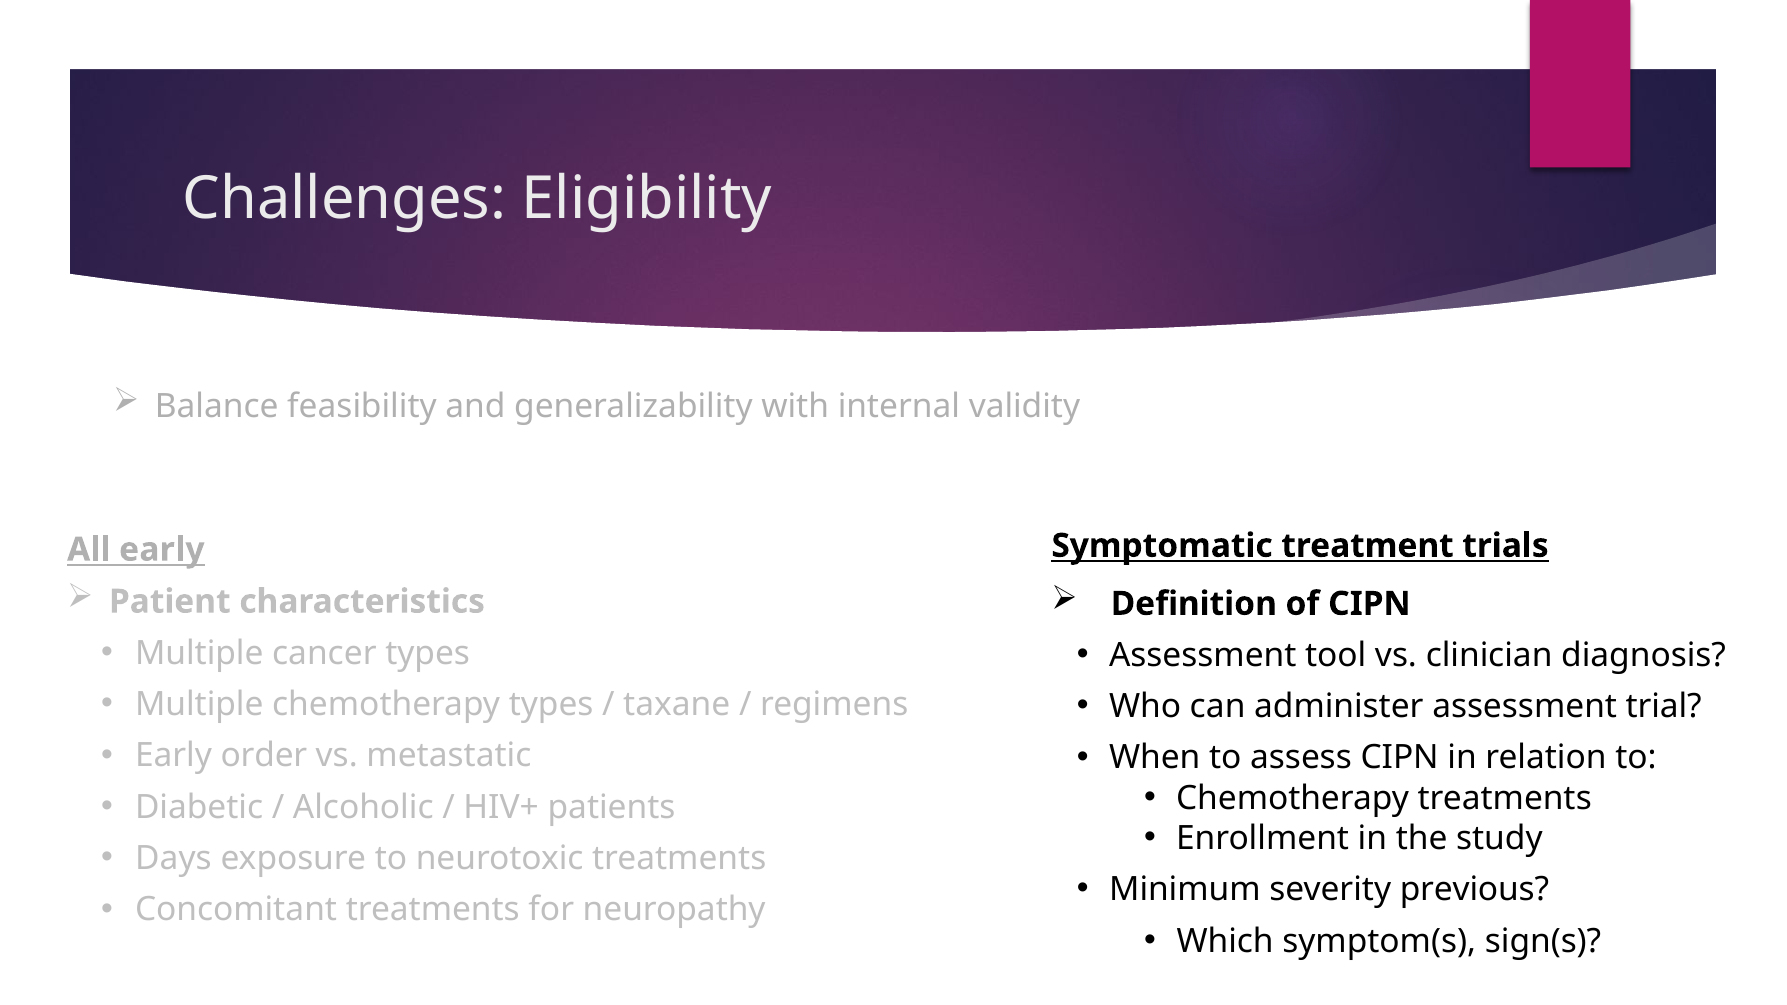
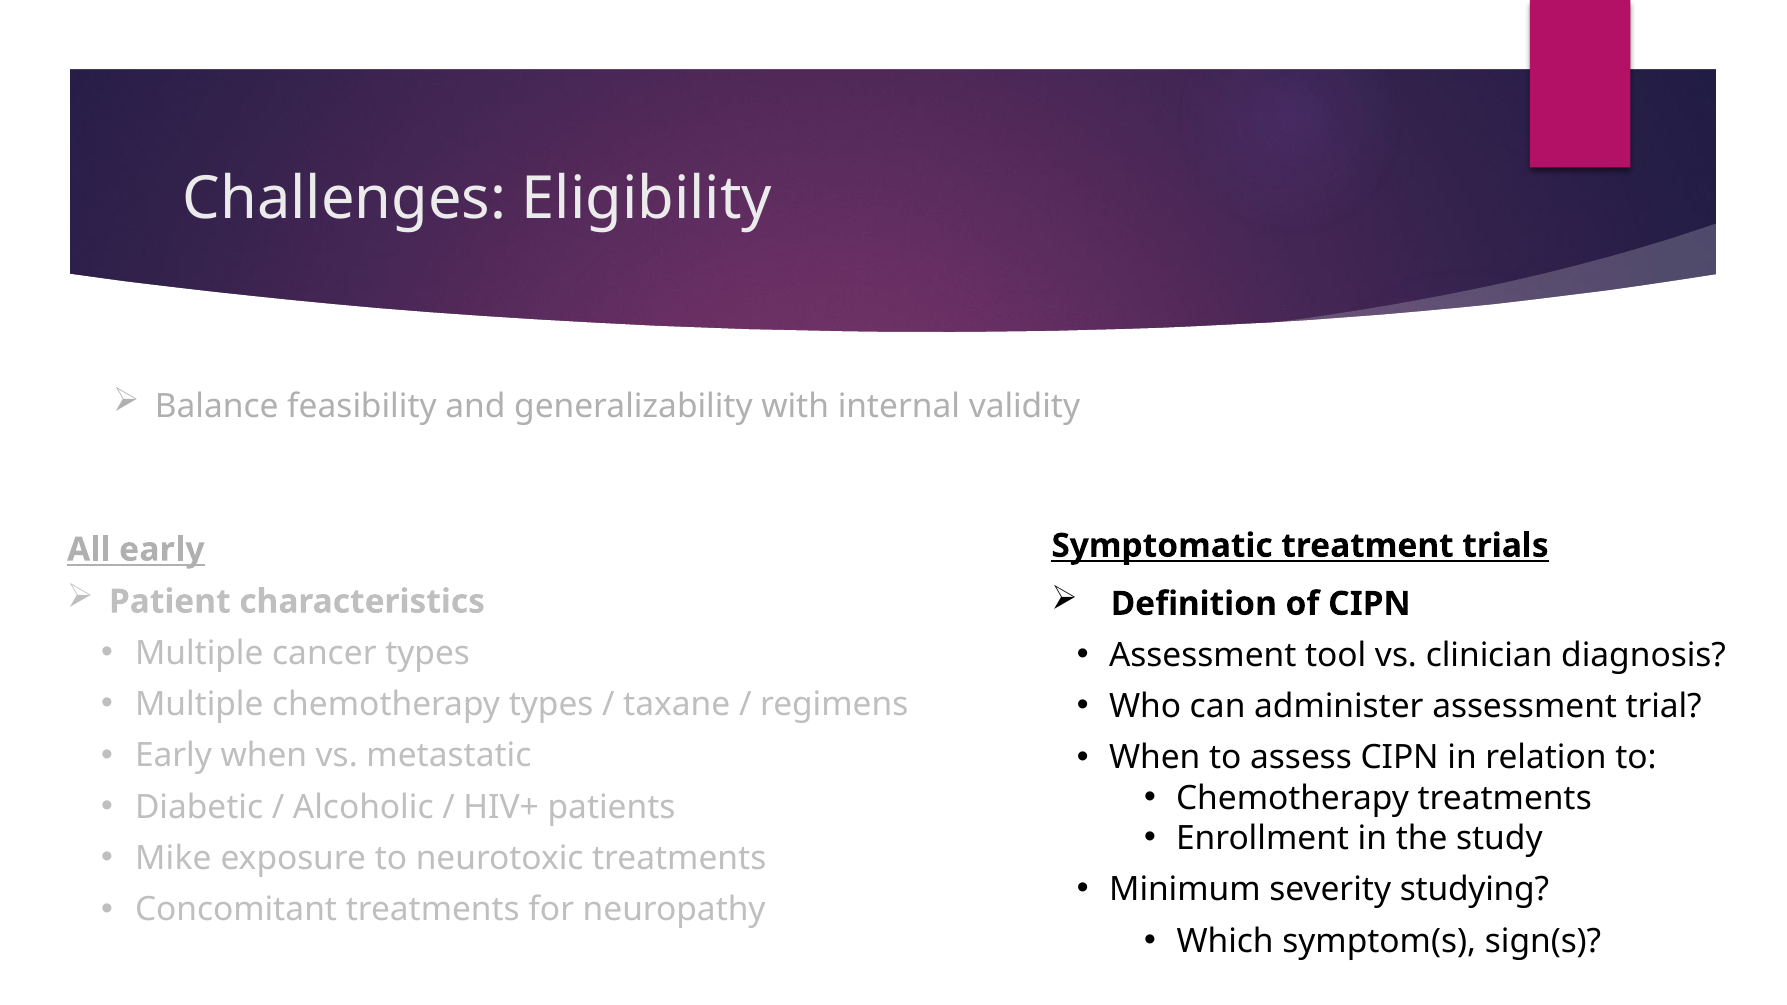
Early order: order -> when (264, 756)
Days: Days -> Mike (173, 859)
previous: previous -> studying (1474, 890)
